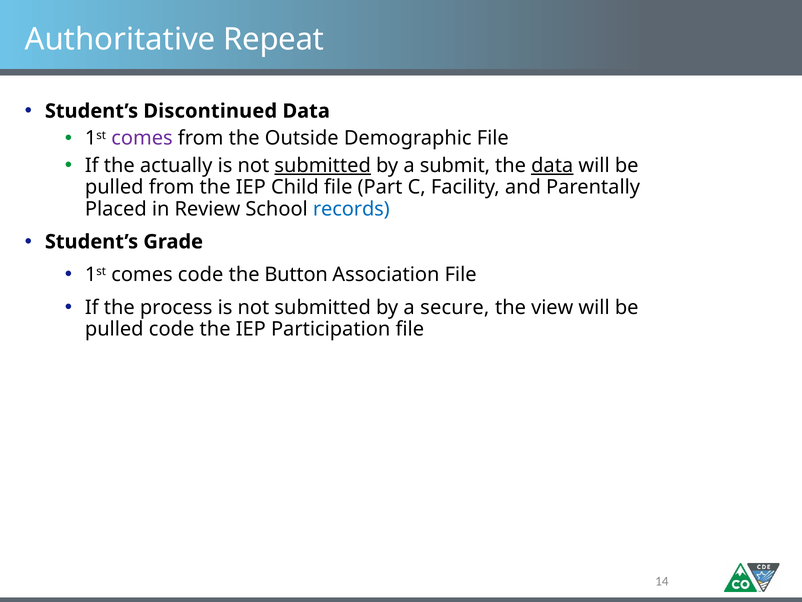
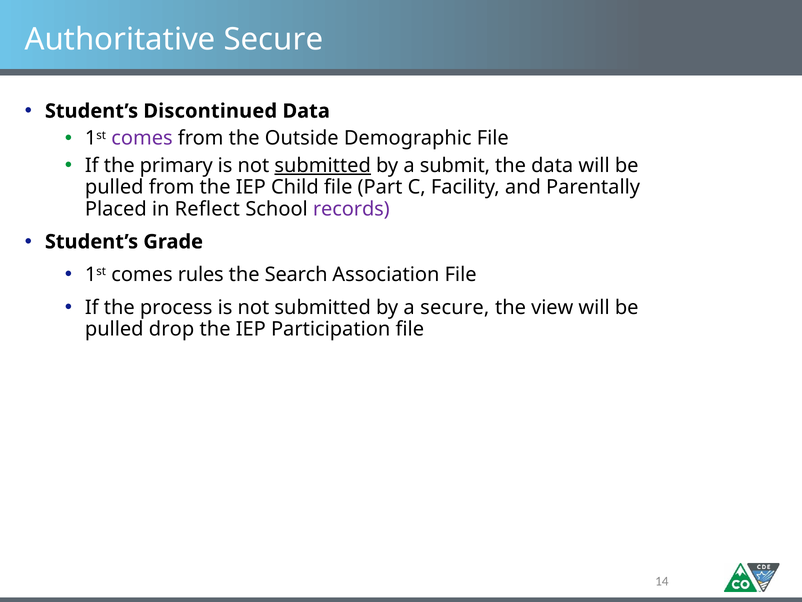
Authoritative Repeat: Repeat -> Secure (273, 39)
actually: actually -> primary (176, 165)
data underline: present -> none (552, 165)
Review: Review -> Reflect (207, 209)
records colour: blue -> purple (351, 209)
comes code: code -> rules (201, 274)
Button: Button -> Search (296, 274)
pulled code: code -> drop (172, 329)
